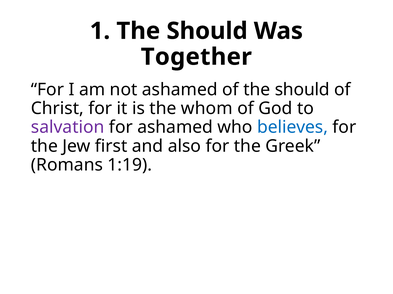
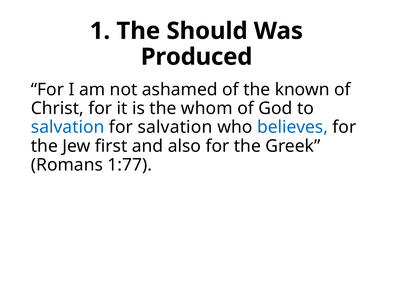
Together: Together -> Produced (197, 57)
of the should: should -> known (302, 90)
salvation colour: purple -> blue (68, 128)
for ashamed: ashamed -> salvation (175, 128)
1:19: 1:19 -> 1:77 (130, 165)
